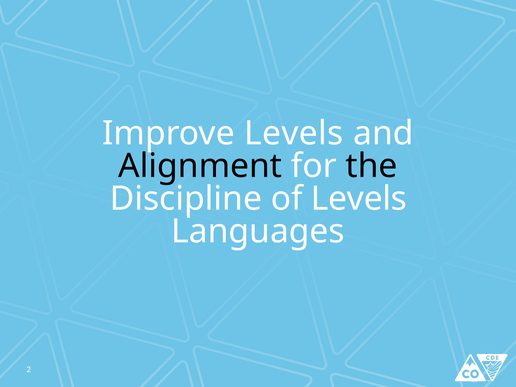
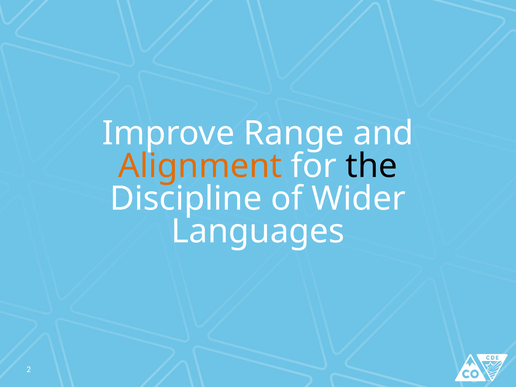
Improve Levels: Levels -> Range (294, 133)
Alignment colour: black -> orange (200, 166)
of Levels: Levels -> Wider (359, 199)
